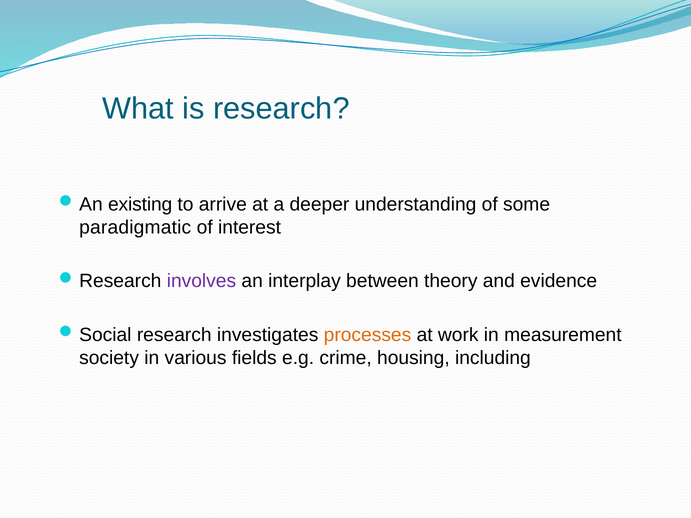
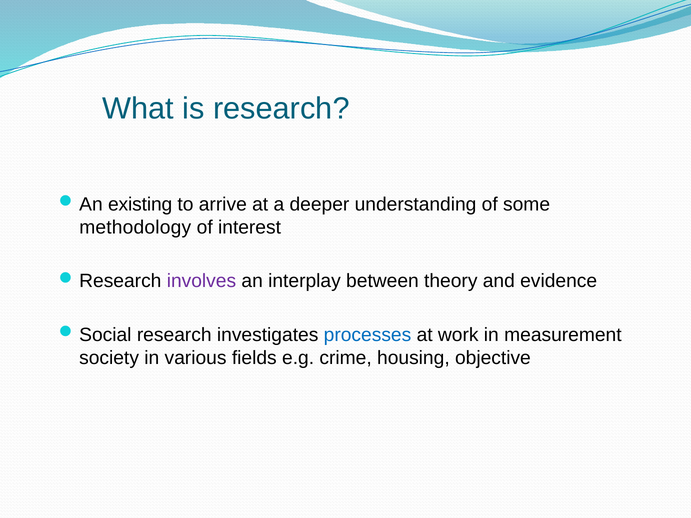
paradigmatic: paradigmatic -> methodology (135, 227)
processes colour: orange -> blue (367, 335)
including: including -> objective (493, 358)
